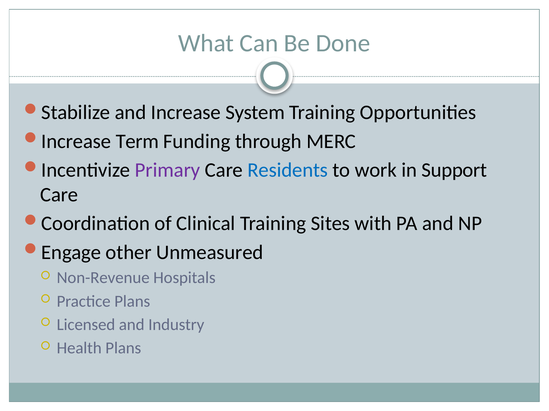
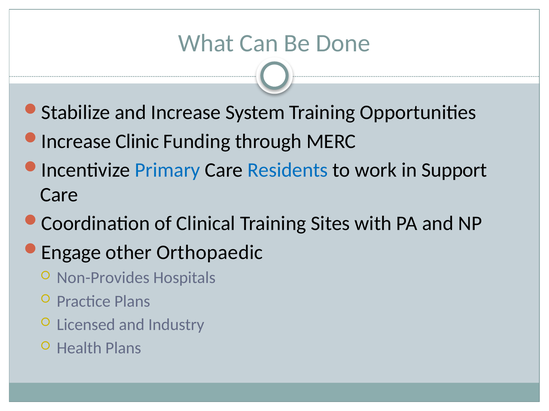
Term: Term -> Clinic (137, 141)
Primary colour: purple -> blue (168, 170)
Unmeasured: Unmeasured -> Orthopaedic (210, 253)
Non-Revenue: Non-Revenue -> Non-Provides (103, 278)
